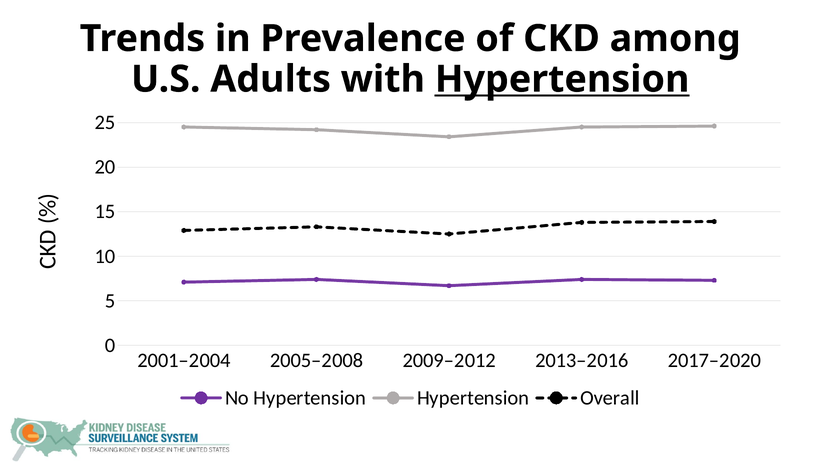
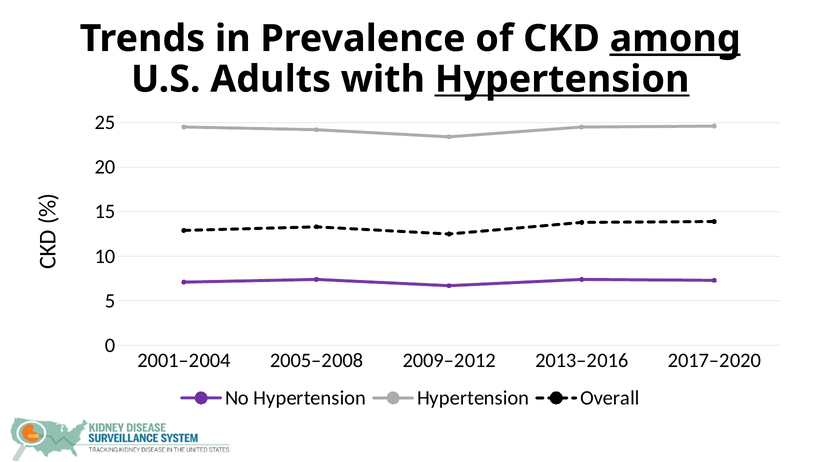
among underline: none -> present (675, 39)
